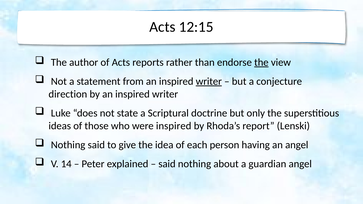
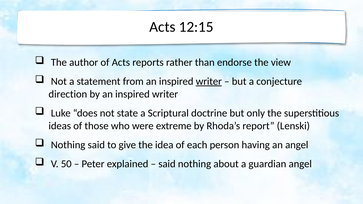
the underline: present -> none (261, 62)
were inspired: inspired -> extreme (174, 126)
14: 14 -> 50 (66, 164)
